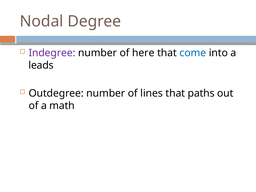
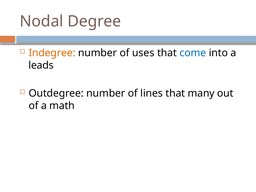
Indegree colour: purple -> orange (52, 53)
here: here -> uses (143, 53)
paths: paths -> many (201, 93)
